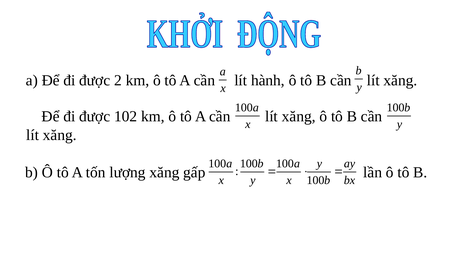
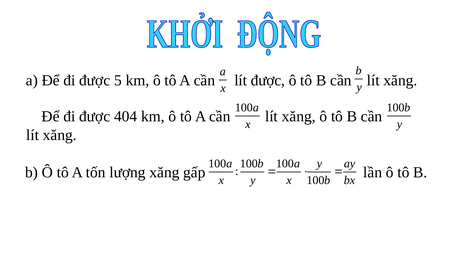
2: 2 -> 5 (118, 80)
lít hành: hành -> được (268, 80)
102: 102 -> 404 (126, 116)
